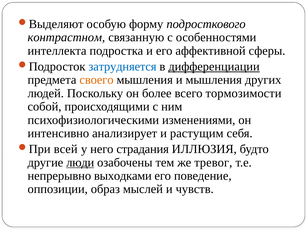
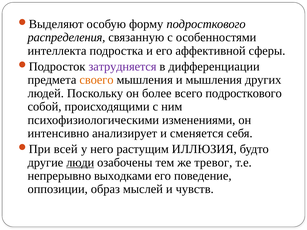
контрастном: контрастном -> распределения (66, 37)
затрудняется colour: blue -> purple (122, 67)
дифференциации underline: present -> none (214, 67)
всего тормозимости: тормозимости -> подросткового (244, 93)
растущим: растущим -> сменяется (197, 133)
страдания: страдания -> растущим (143, 149)
